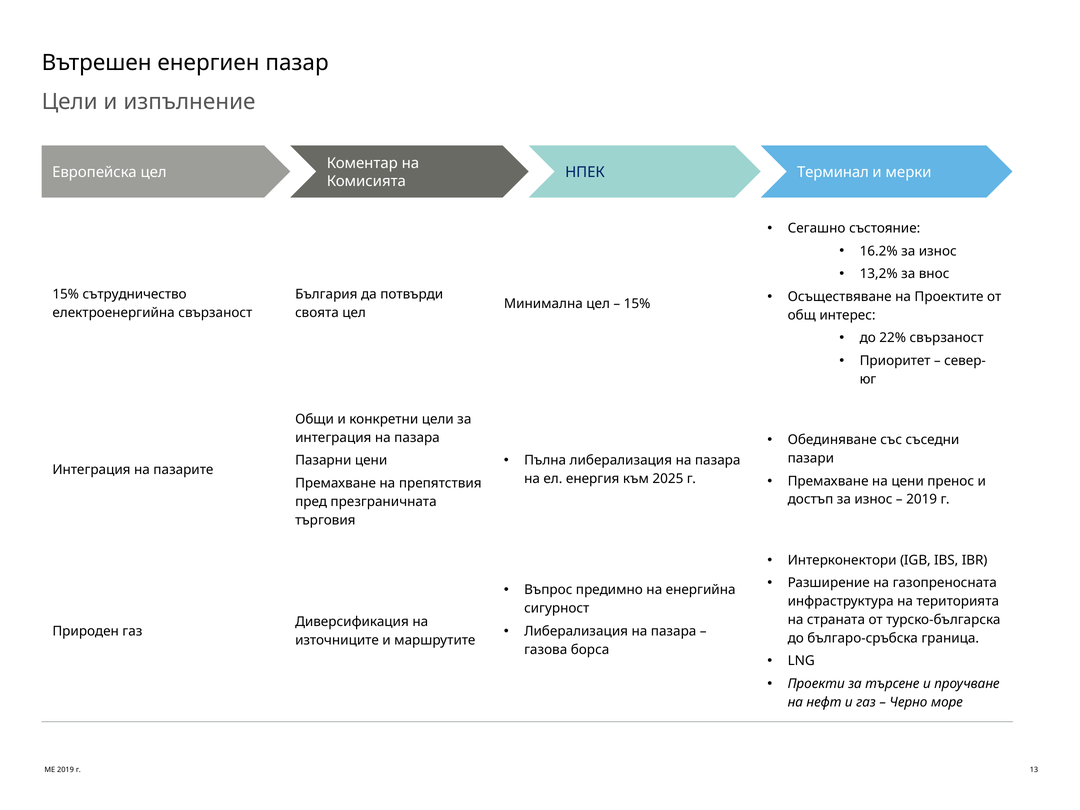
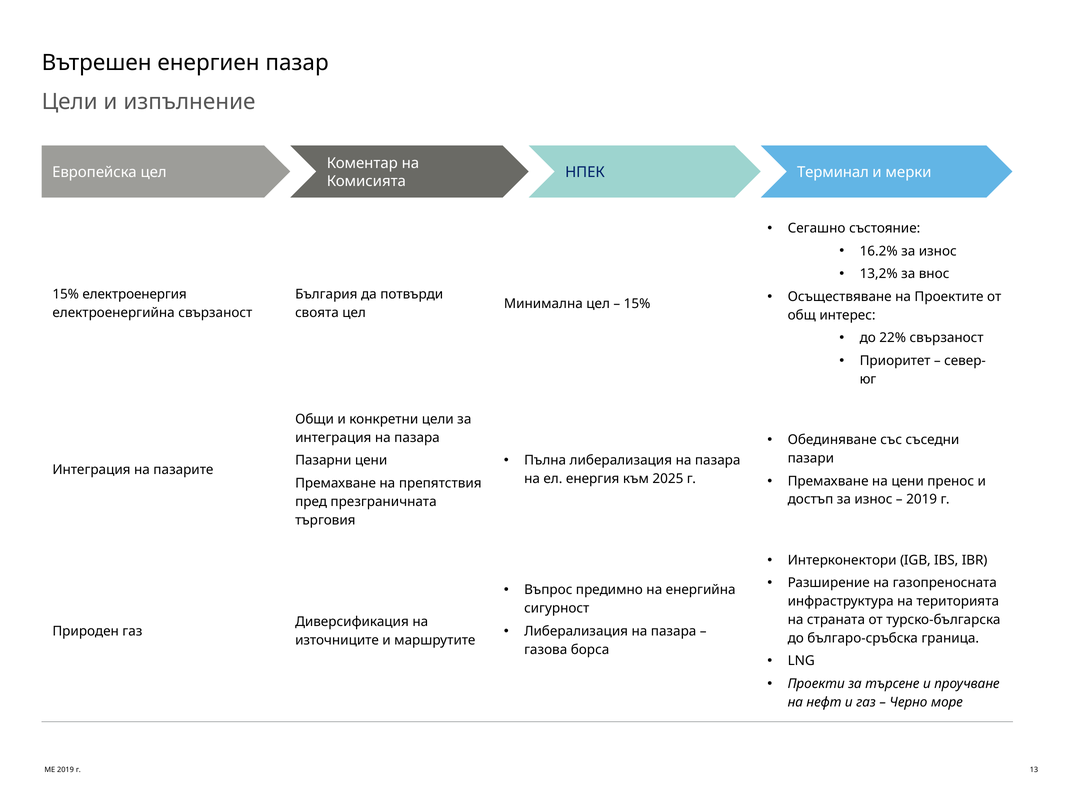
сътрудничество: сътрудничество -> електроенергия (135, 295)
